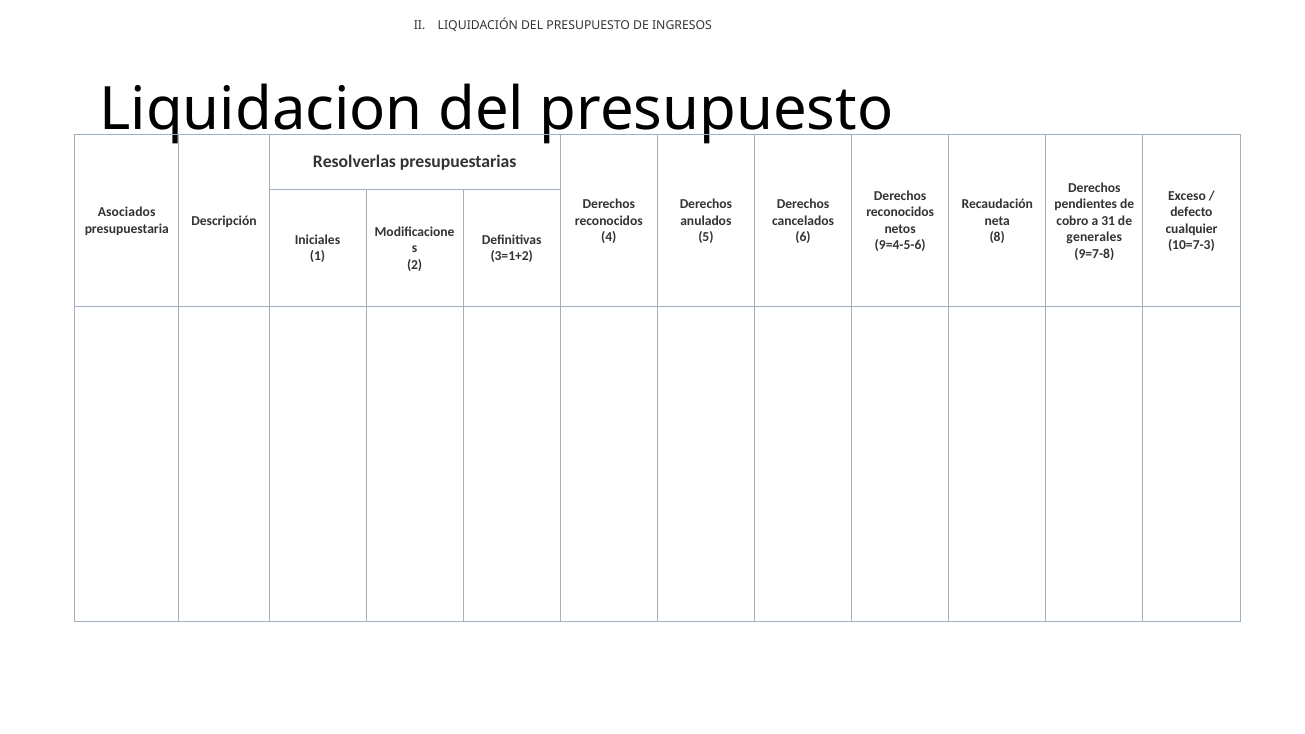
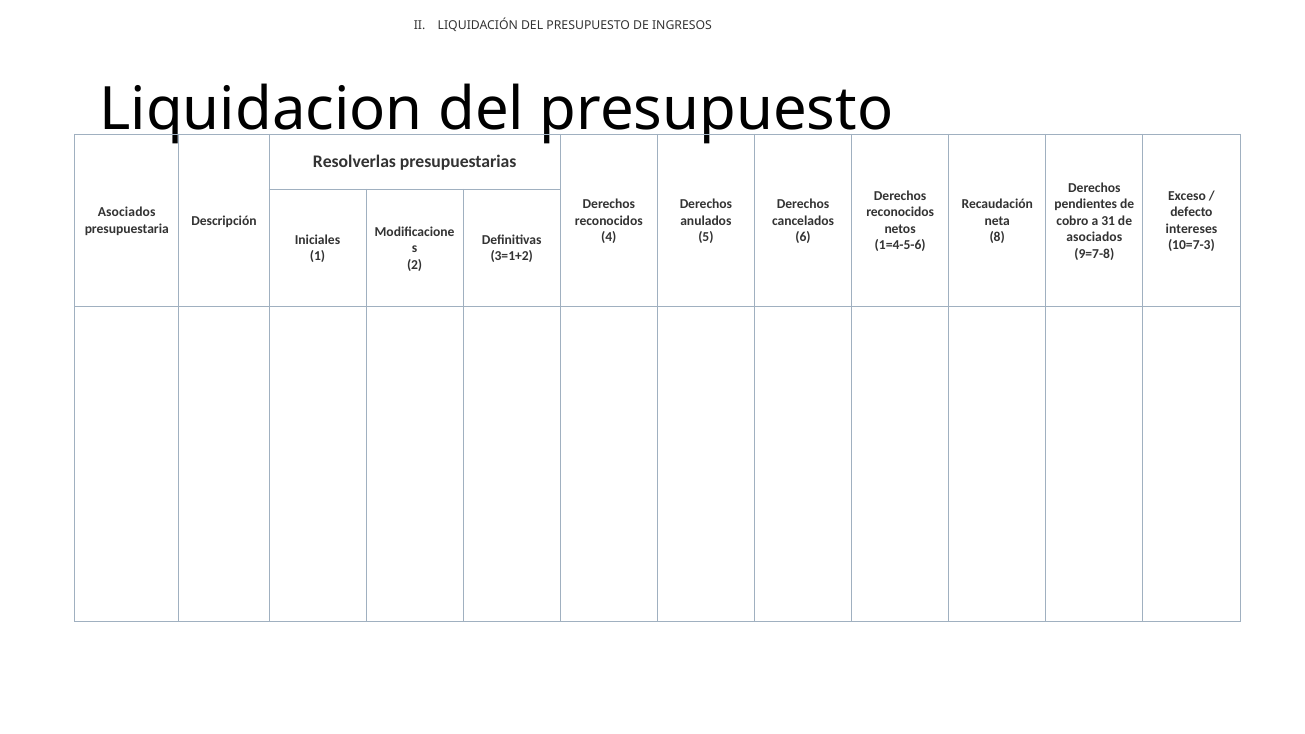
cualquier: cualquier -> intereses (1191, 229)
generales: generales -> asociados (1094, 237)
9=4-5-6: 9=4-5-6 -> 1=4-5-6 (900, 245)
